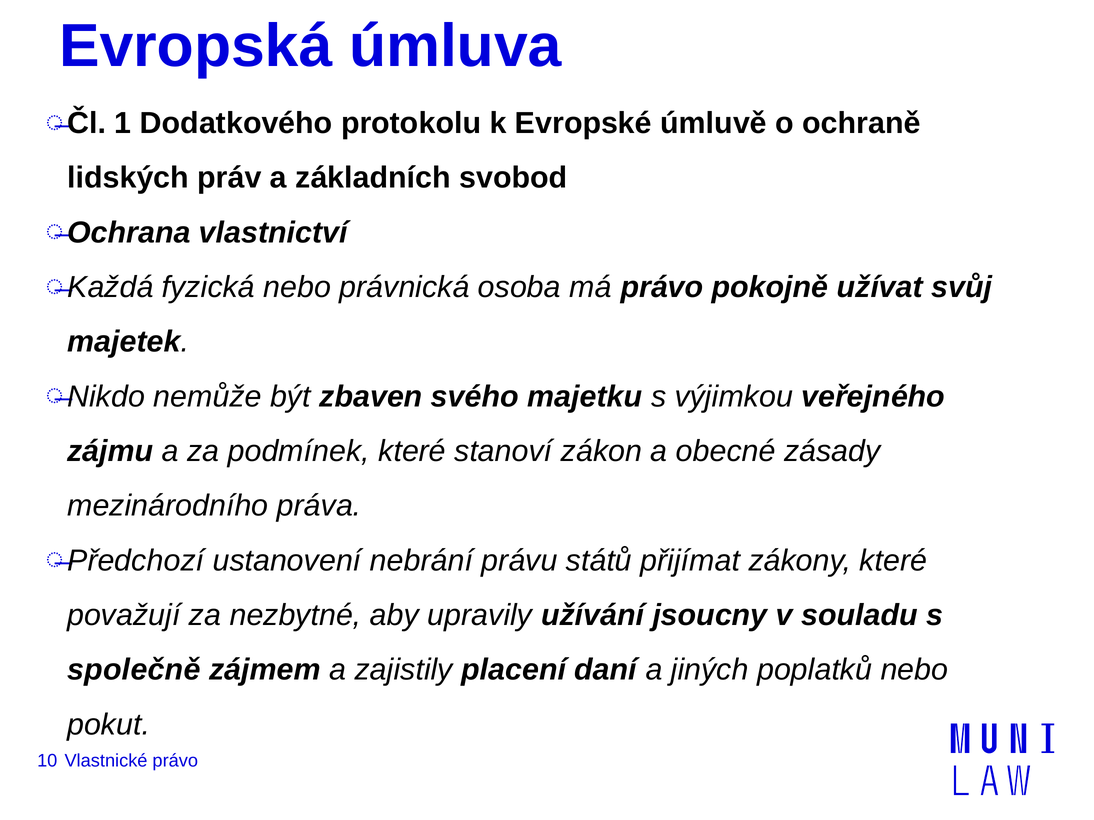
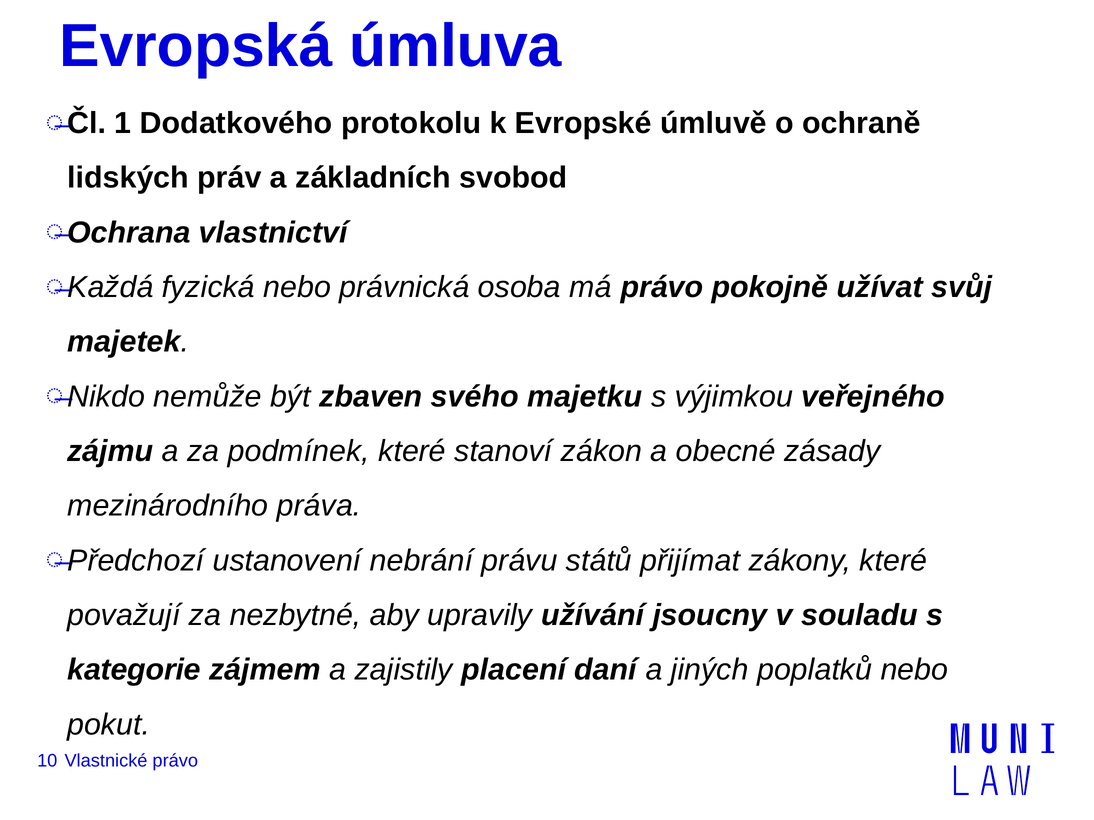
společně: společně -> kategorie (134, 670)
